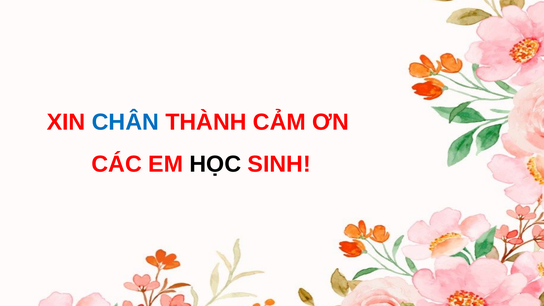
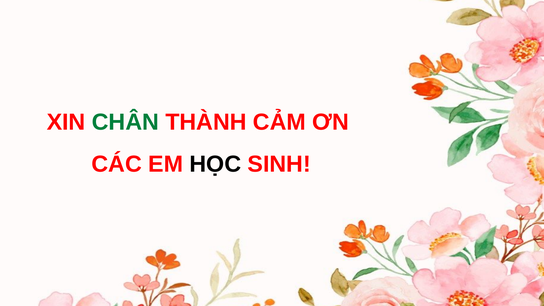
CHÂN colour: blue -> green (125, 122)
